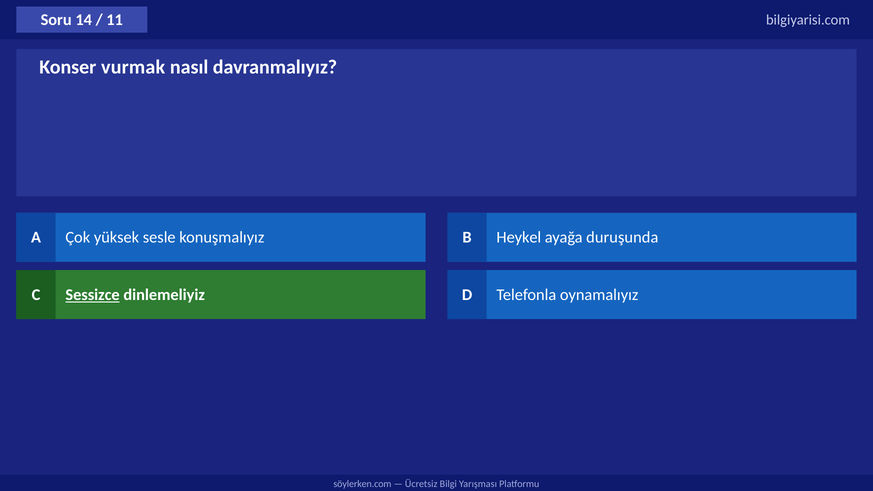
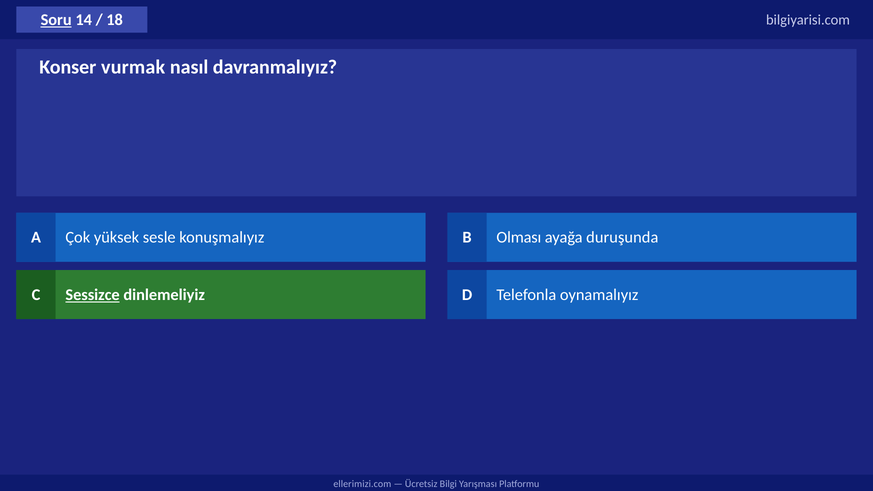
Soru underline: none -> present (56, 20)
11: 11 -> 18 (115, 20)
Heykel: Heykel -> Olması (519, 238)
söylerken.com: söylerken.com -> ellerimizi.com (362, 484)
